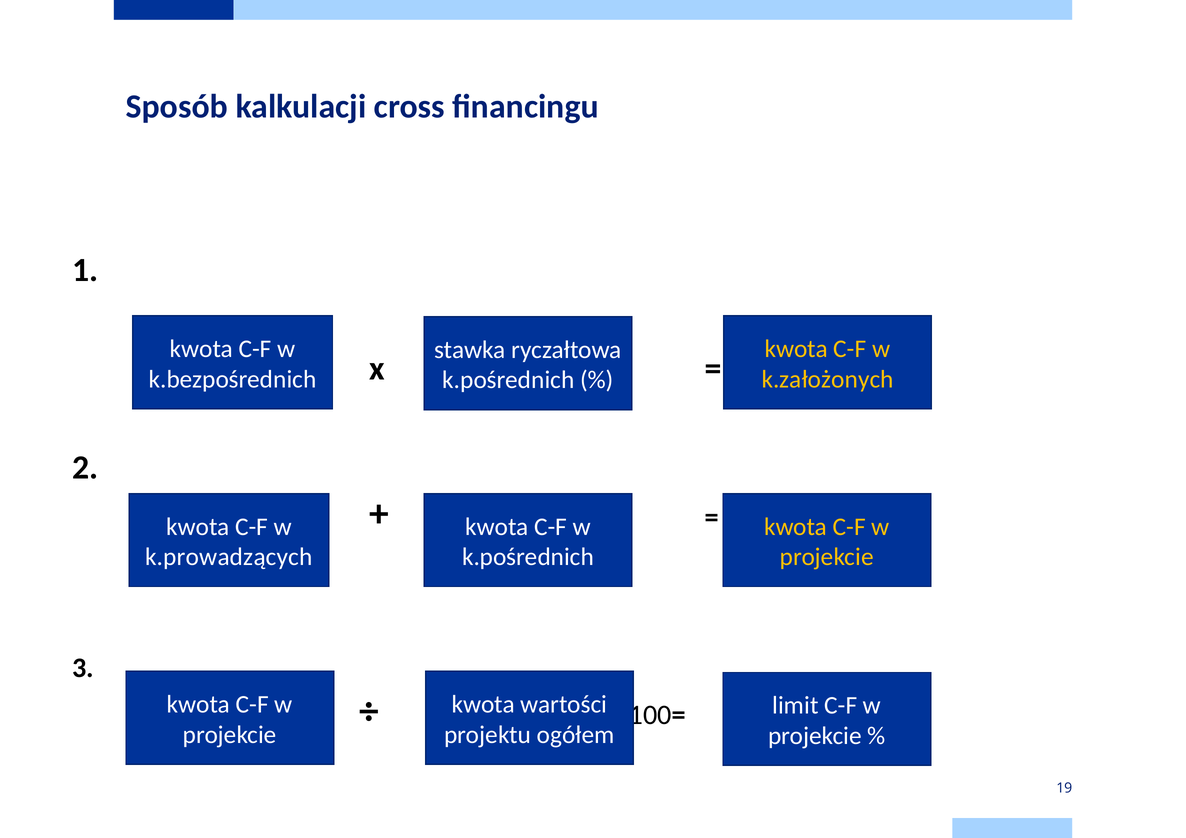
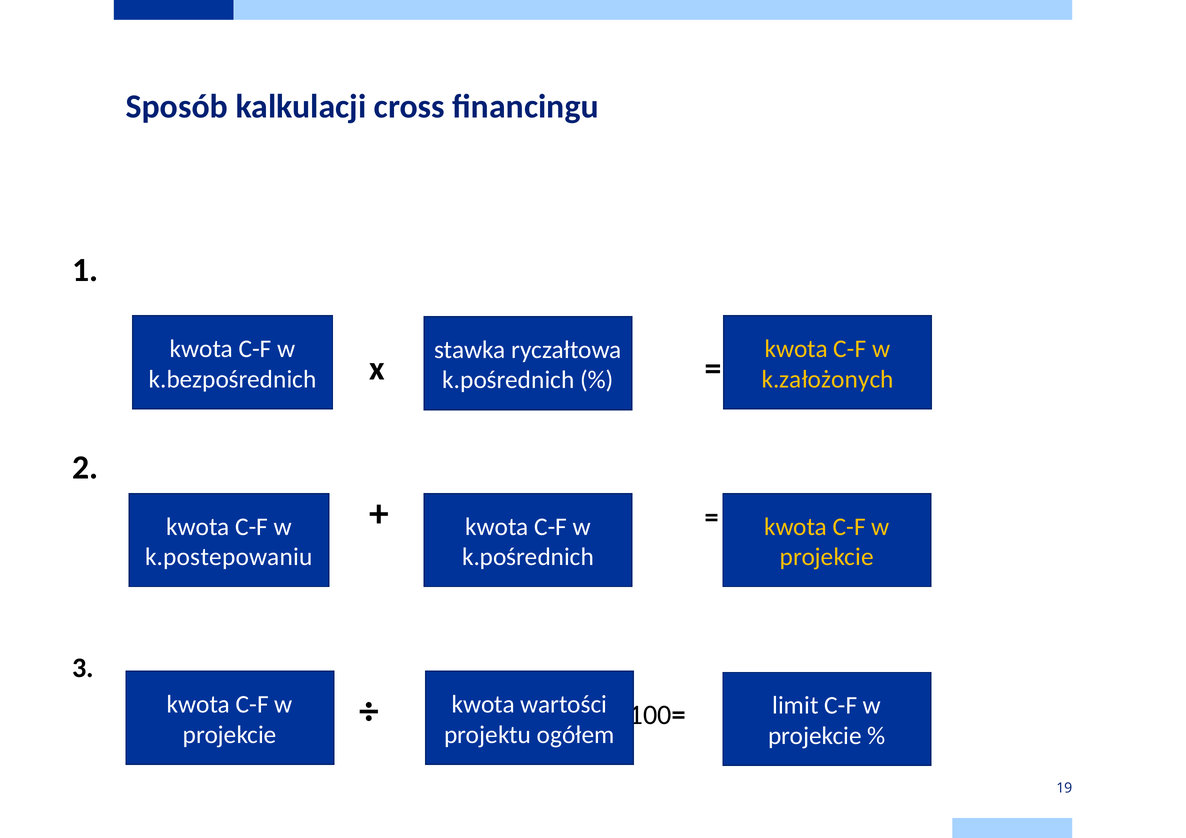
k.prowadzących: k.prowadzących -> k.postepowaniu (229, 557)
